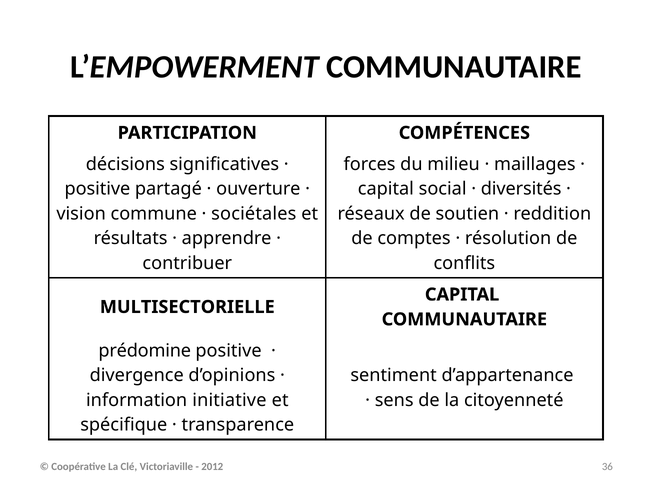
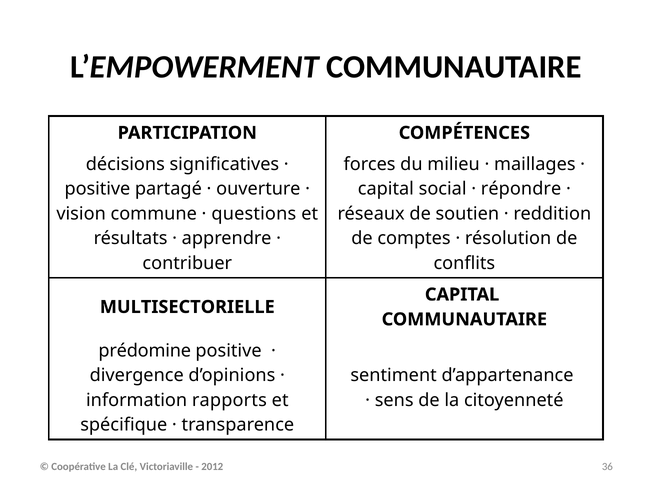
diversités: diversités -> répondre (521, 189)
sociétales: sociétales -> questions (254, 214)
initiative: initiative -> rapports (229, 400)
